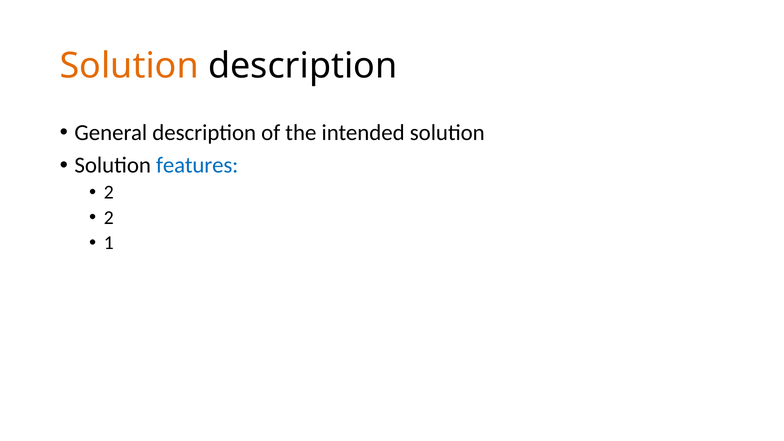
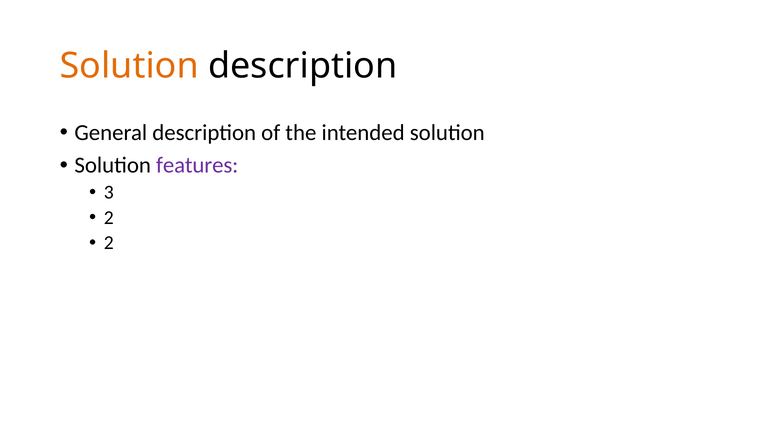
features colour: blue -> purple (197, 165)
2: 2 -> 3 (109, 192)
1: 1 -> 2 (109, 243)
